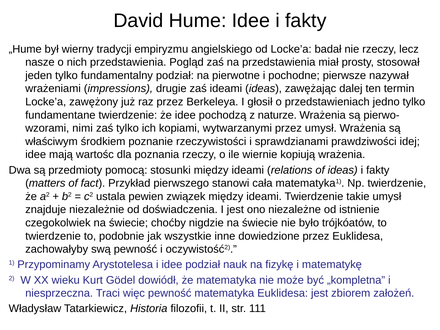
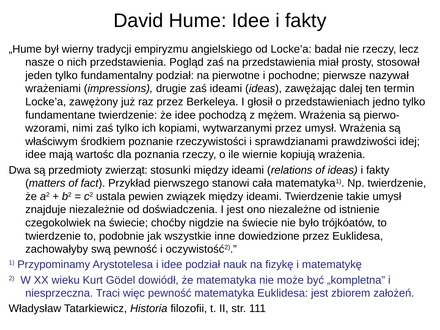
naturze: naturze -> mężem (277, 115)
pomocą: pomocą -> zwierząt (126, 170)
